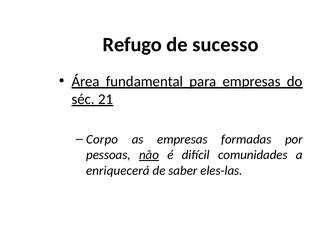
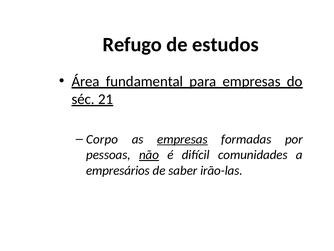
sucesso: sucesso -> estudos (225, 45)
empresas underline: none -> present (182, 139)
enriquecerá: enriquecerá -> empresários (118, 170)
eles-las: eles-las -> irão-las (221, 170)
